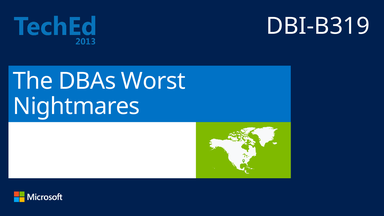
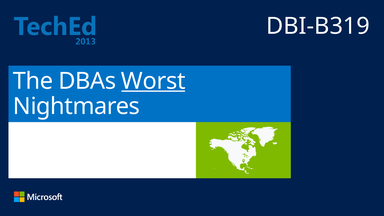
Worst underline: none -> present (153, 81)
